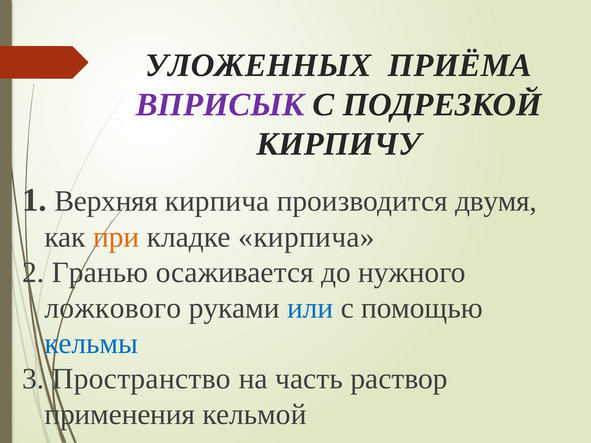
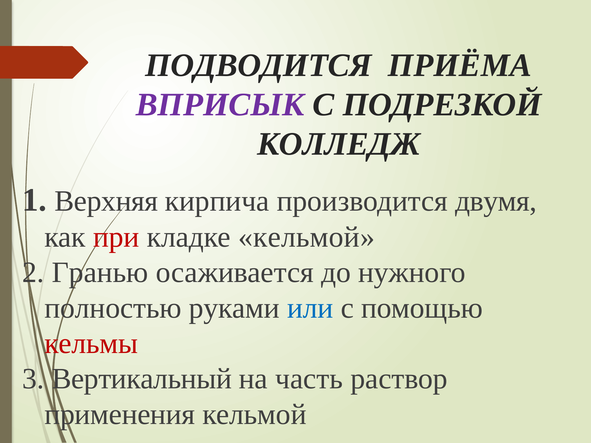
УЛОЖЕННЫХ: УЛОЖЕННЫХ -> ПОДВОДИТСЯ (259, 65)
КИРПИЧУ: КИРПИЧУ -> КОЛЛЕДЖ (339, 144)
при colour: orange -> red (116, 237)
кладке кирпича: кирпича -> кельмой (306, 237)
ложкового: ложкового -> полностью (113, 308)
кельмы colour: blue -> red (91, 344)
Пространство: Пространство -> Вертикальный (142, 379)
